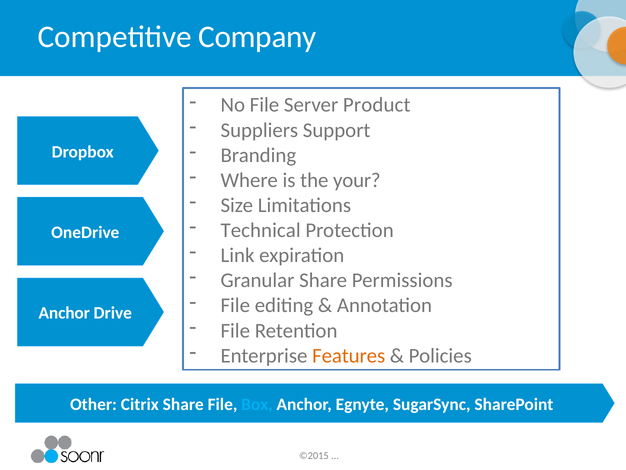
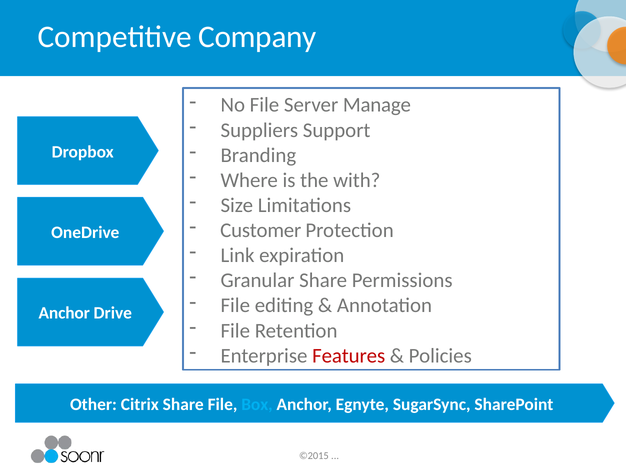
Product: Product -> Manage (377, 105)
your: your -> with (357, 180)
Technical: Technical -> Customer (261, 230)
Features colour: orange -> red (349, 355)
